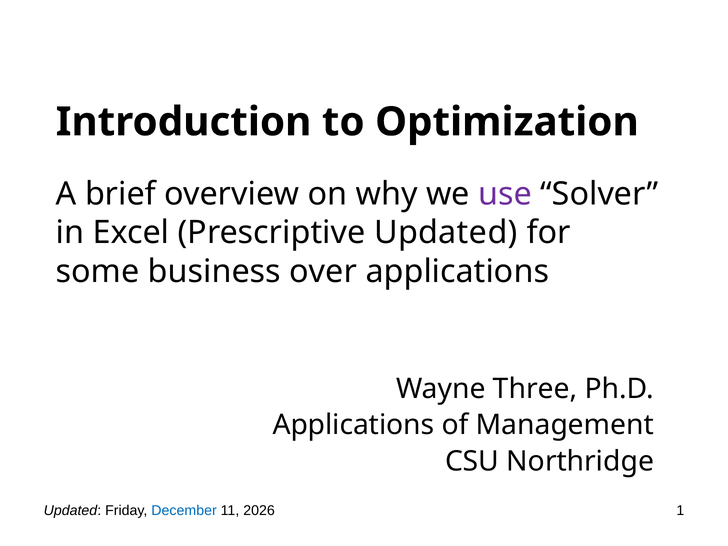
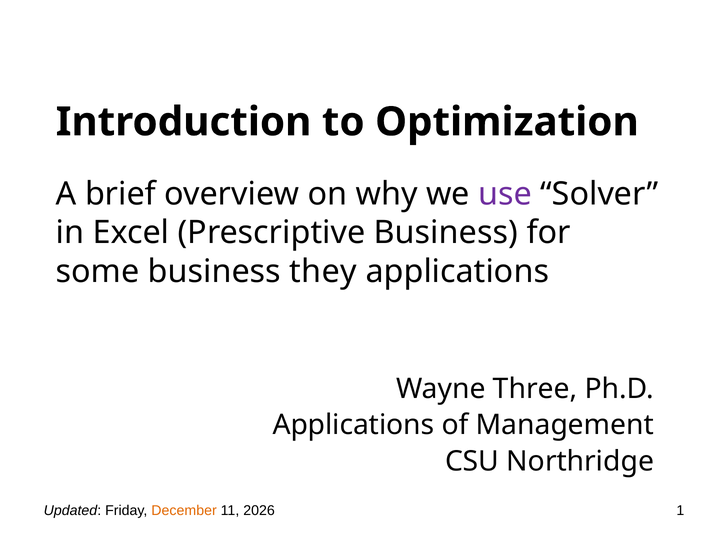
Prescriptive Updated: Updated -> Business (446, 233)
over: over -> they (323, 272)
December colour: blue -> orange (184, 510)
